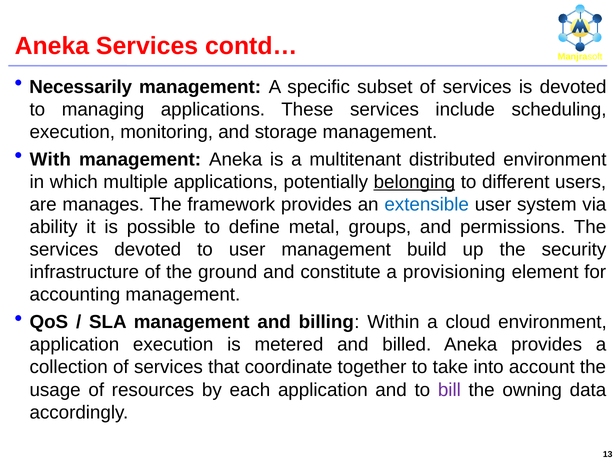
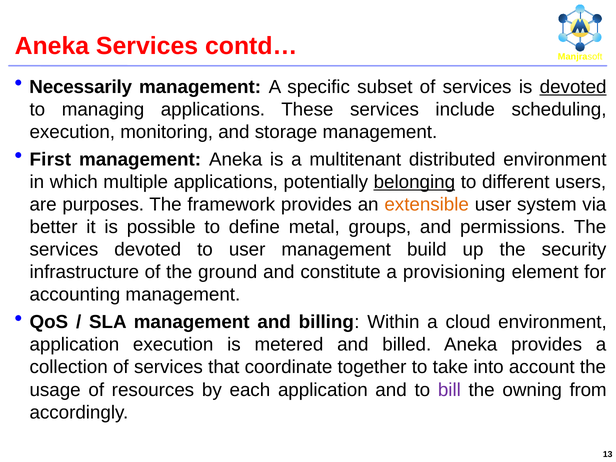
devoted underline: none -> present (573, 87)
With: With -> First (50, 159)
manages: manages -> purposes (103, 204)
extensible colour: blue -> orange (427, 204)
ability: ability -> better (54, 227)
data: data -> from (588, 390)
